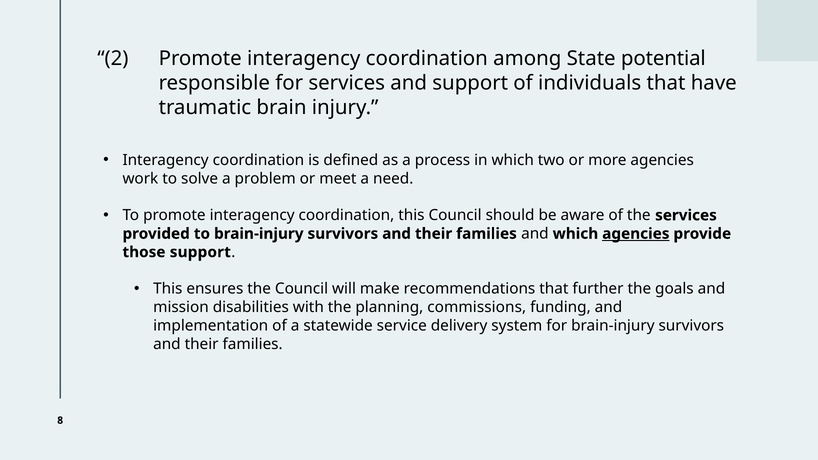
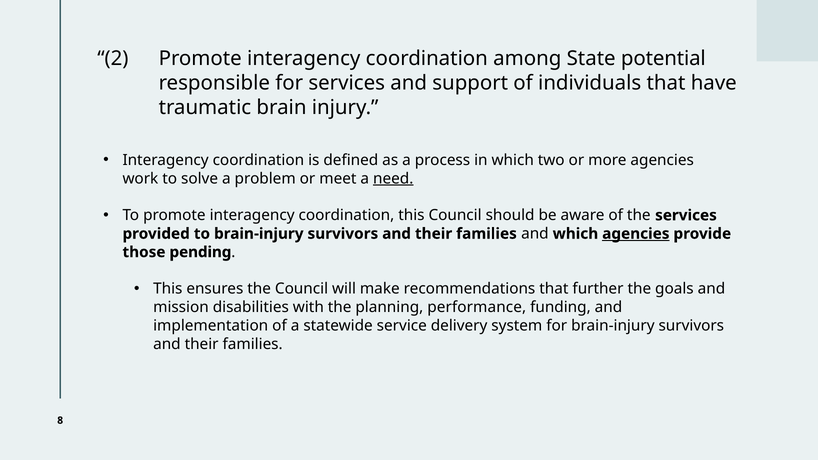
need underline: none -> present (393, 179)
those support: support -> pending (200, 252)
commissions: commissions -> performance (477, 307)
